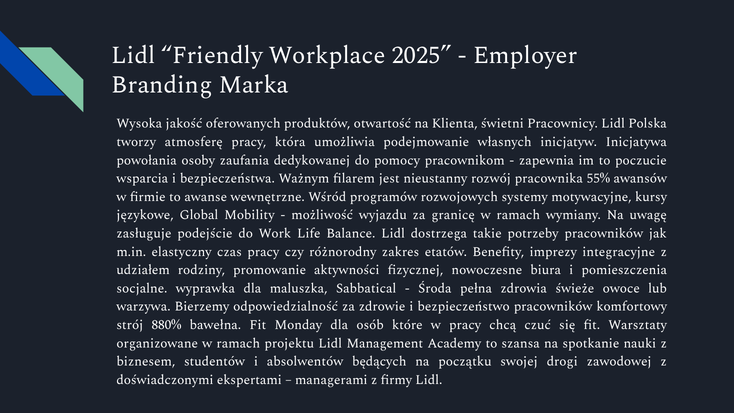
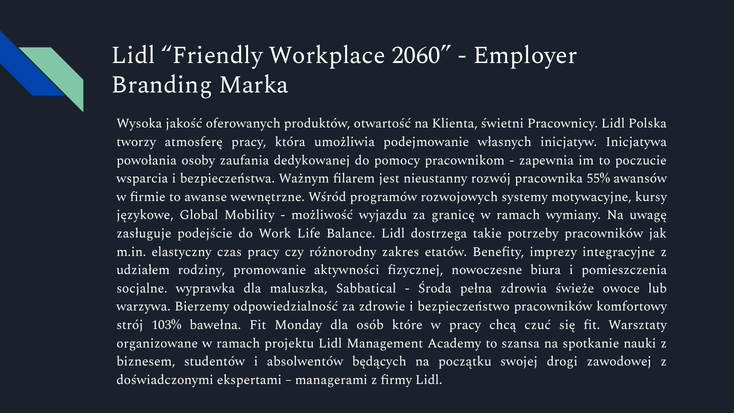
2025: 2025 -> 2060 (422, 55)
880%: 880% -> 103% (166, 325)
